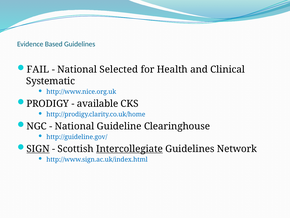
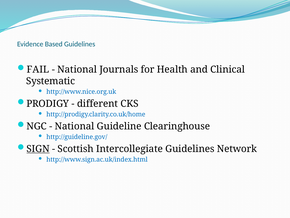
Selected: Selected -> Journals (119, 69)
available: available -> different (98, 103)
Intercollegiate underline: present -> none (129, 148)
